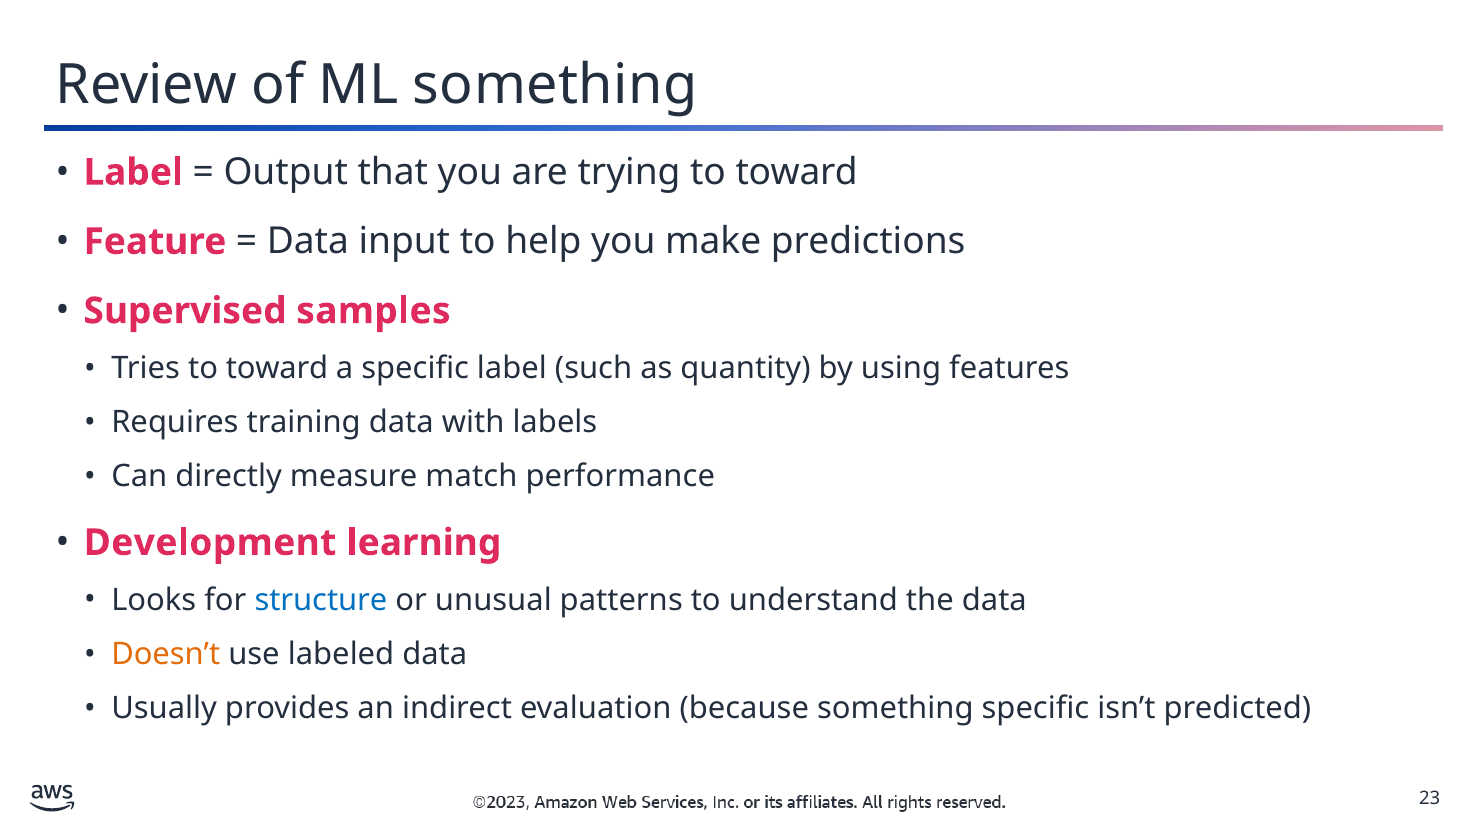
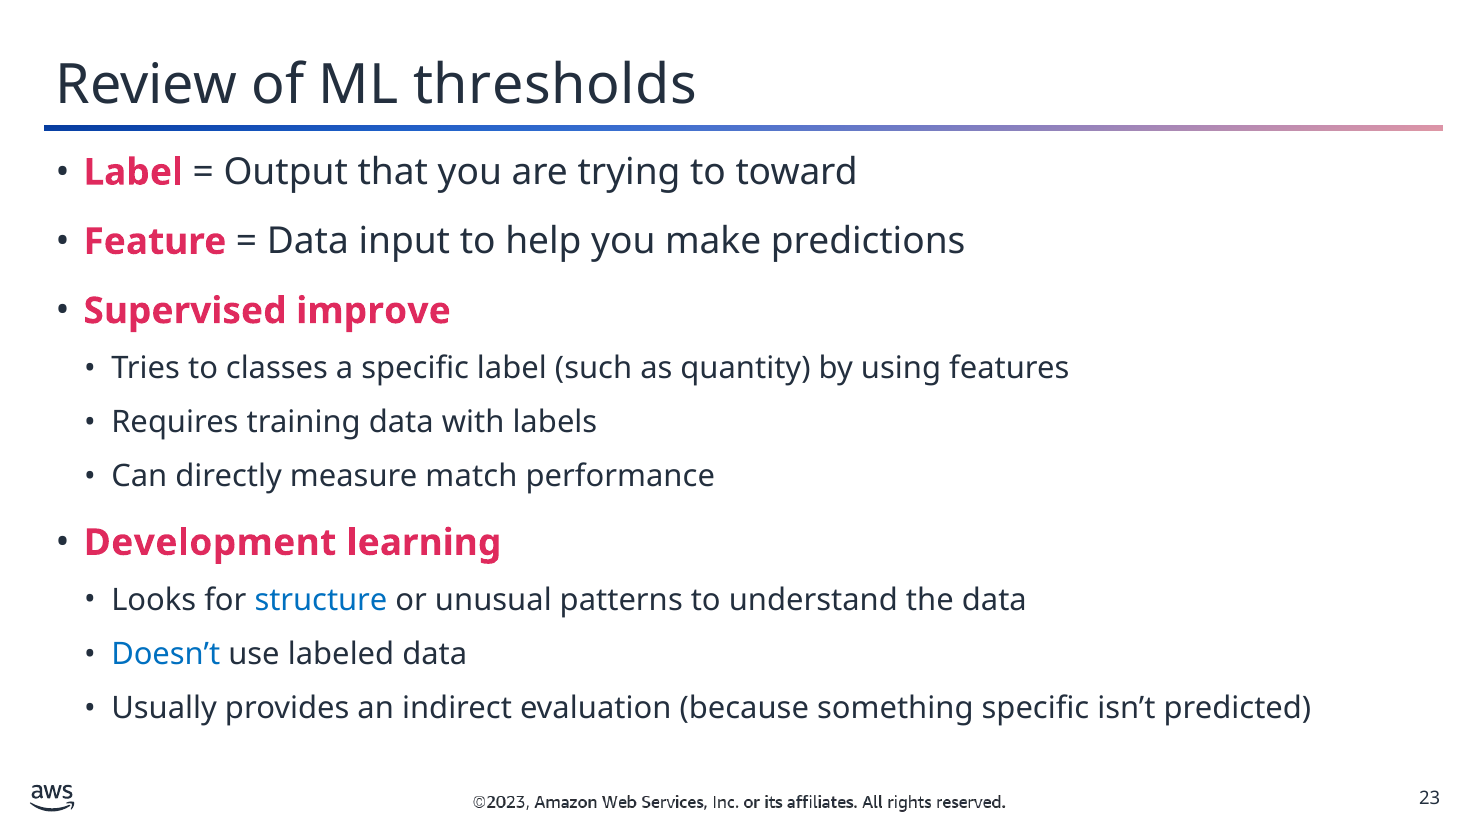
ML something: something -> thresholds (555, 85)
samples: samples -> improve (374, 311)
Tries to toward: toward -> classes (277, 368)
Doesn’t colour: orange -> blue (166, 654)
